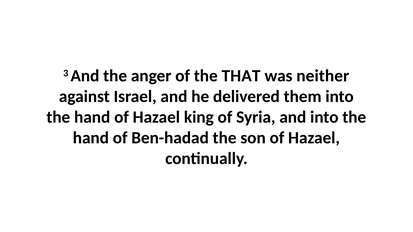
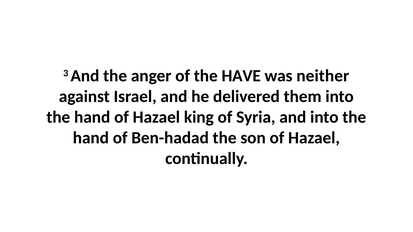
THAT: THAT -> HAVE (241, 76)
